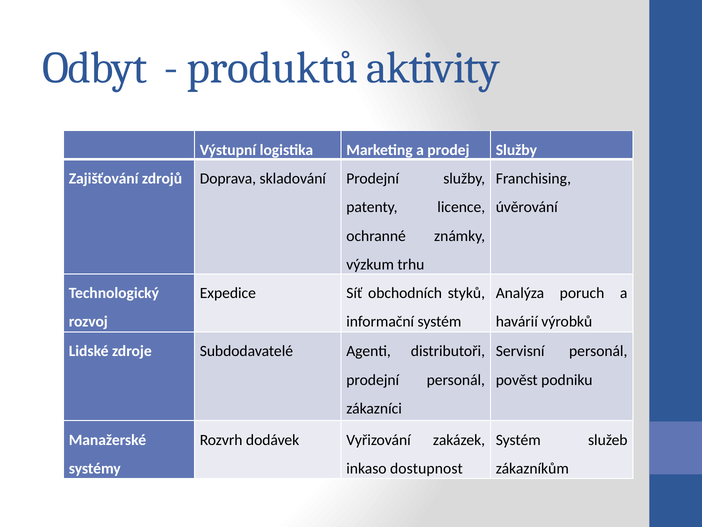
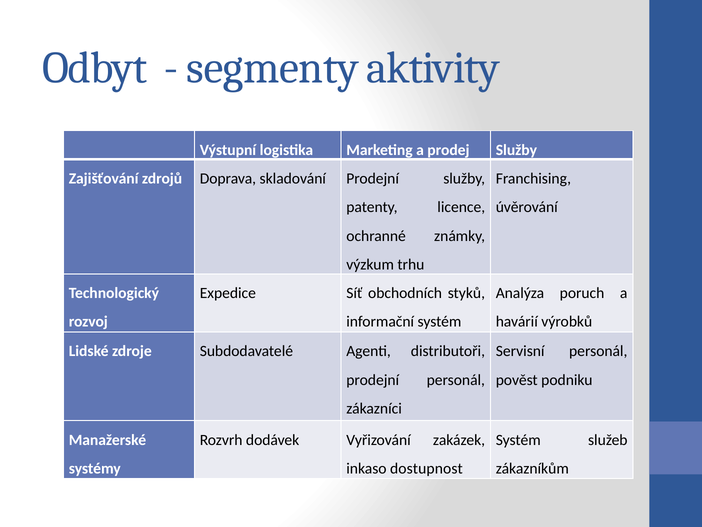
produktů: produktů -> segmenty (273, 68)
